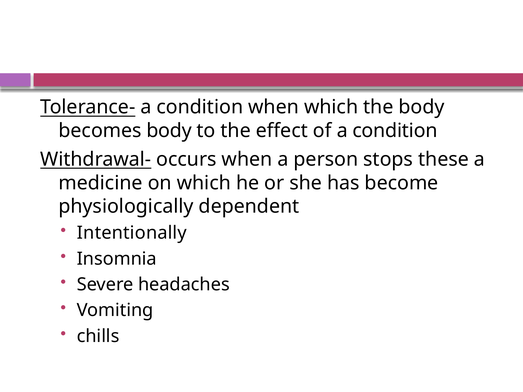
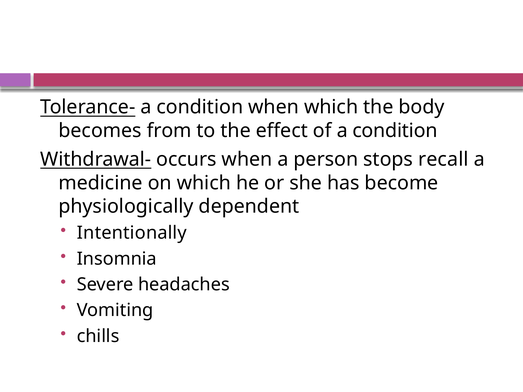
becomes body: body -> from (169, 131)
these: these -> recall (443, 159)
